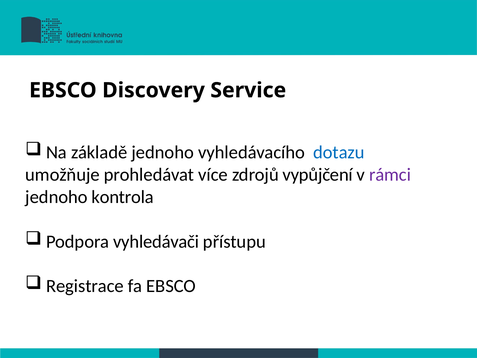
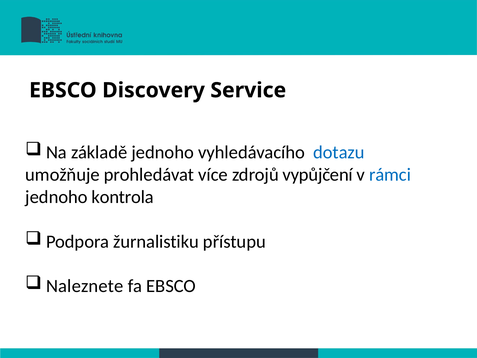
rámci colour: purple -> blue (390, 175)
vyhledávači: vyhledávači -> žurnalistiku (156, 241)
Registrace: Registrace -> Naleznete (85, 286)
